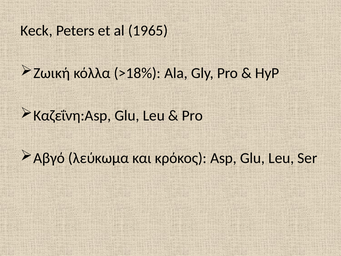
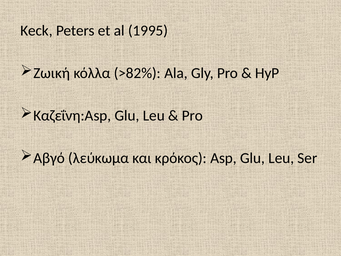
1965: 1965 -> 1995 (148, 31)
>18%: >18% -> >82% (137, 73)
